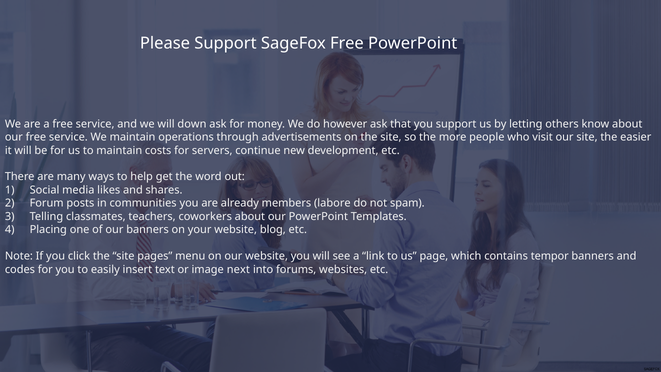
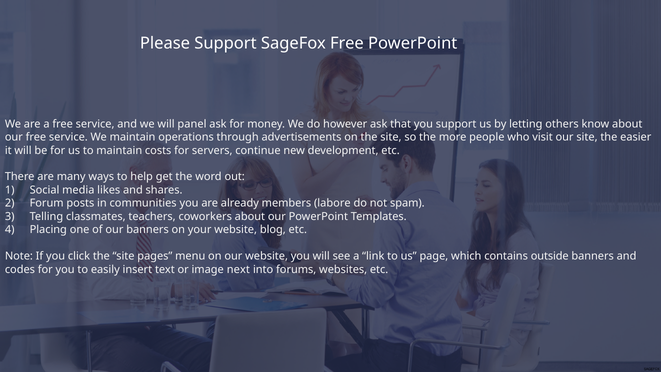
down: down -> panel (192, 124)
tempor: tempor -> outside (550, 256)
